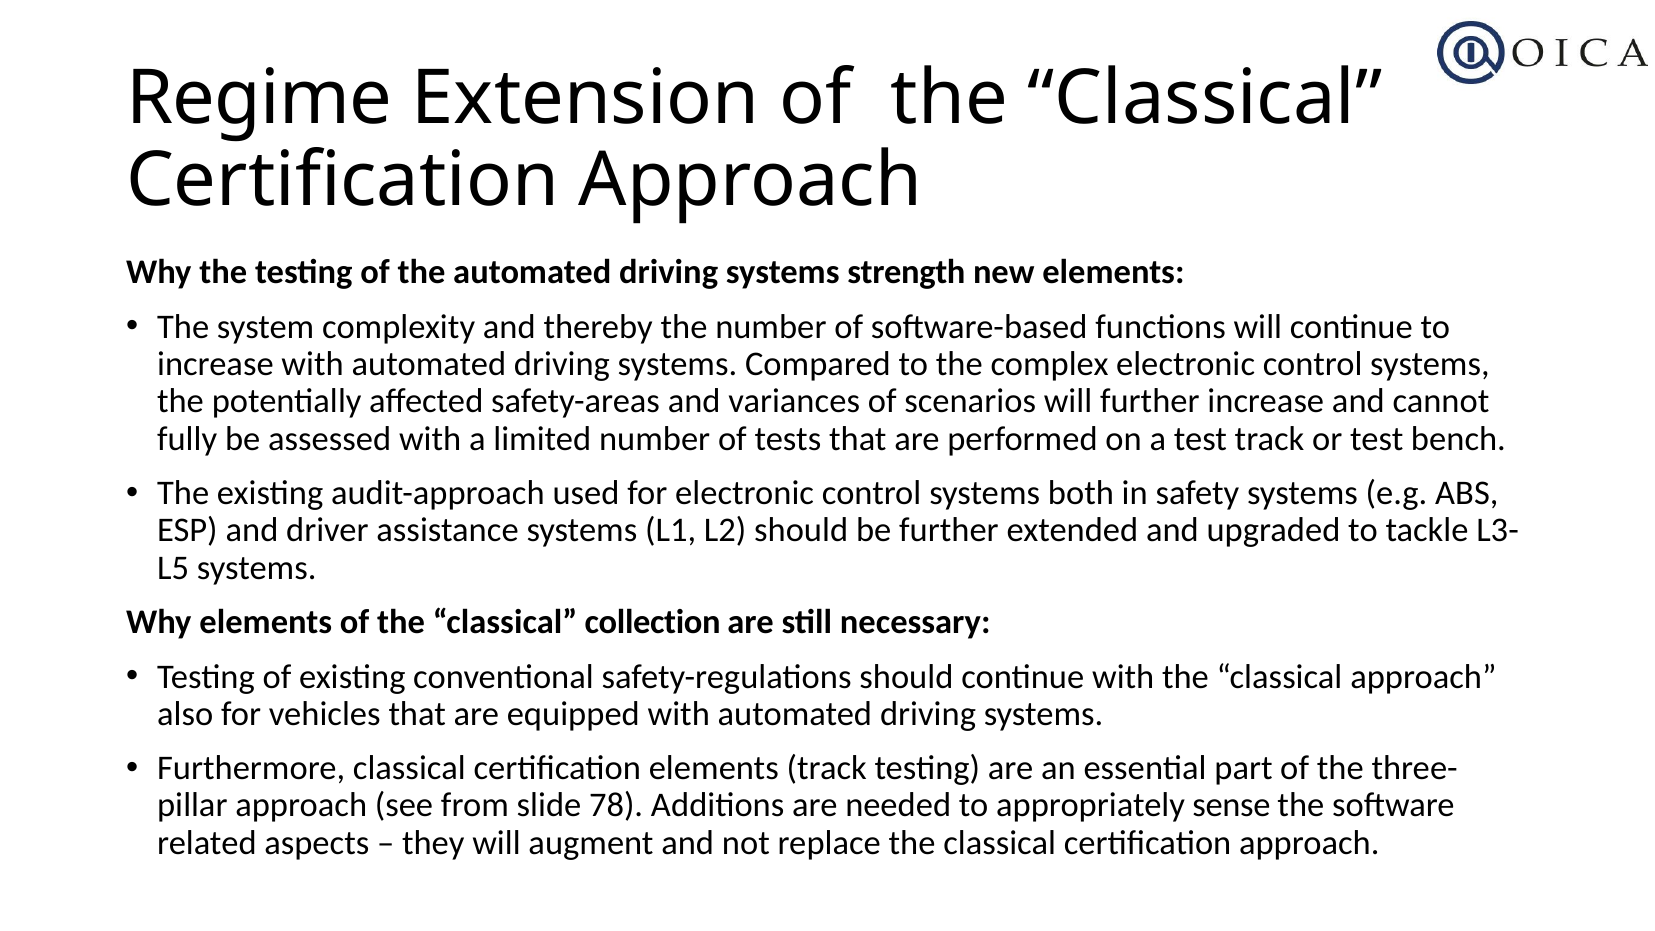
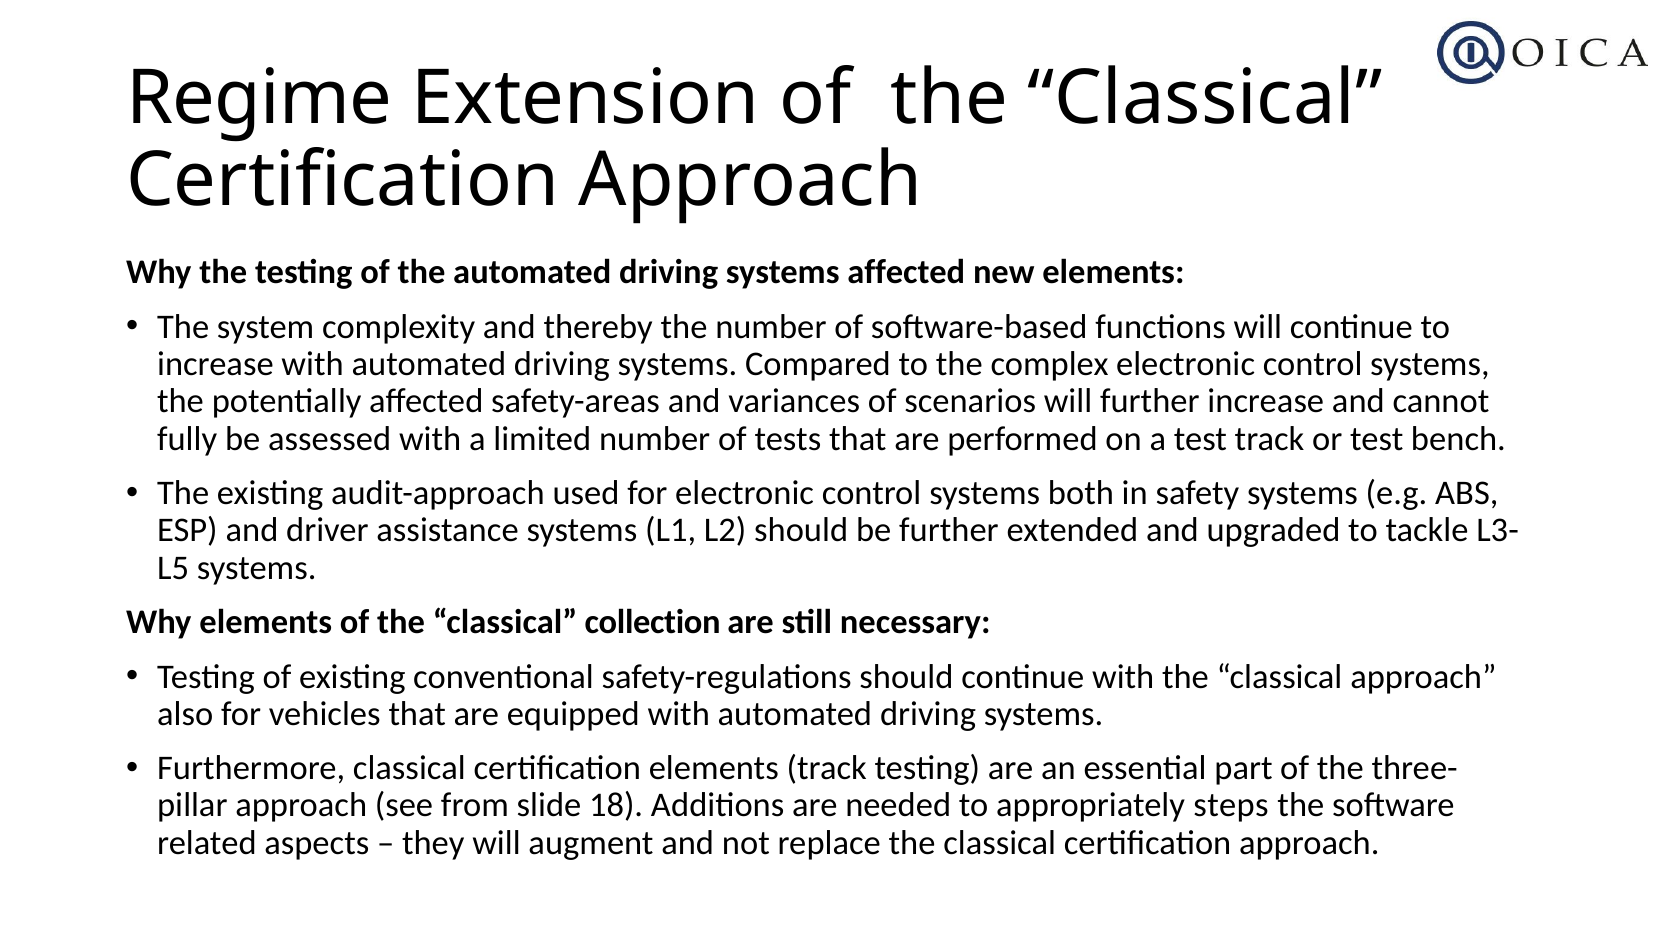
systems strength: strength -> affected (906, 272)
78: 78 -> 18 (616, 806)
sense: sense -> steps (1231, 806)
